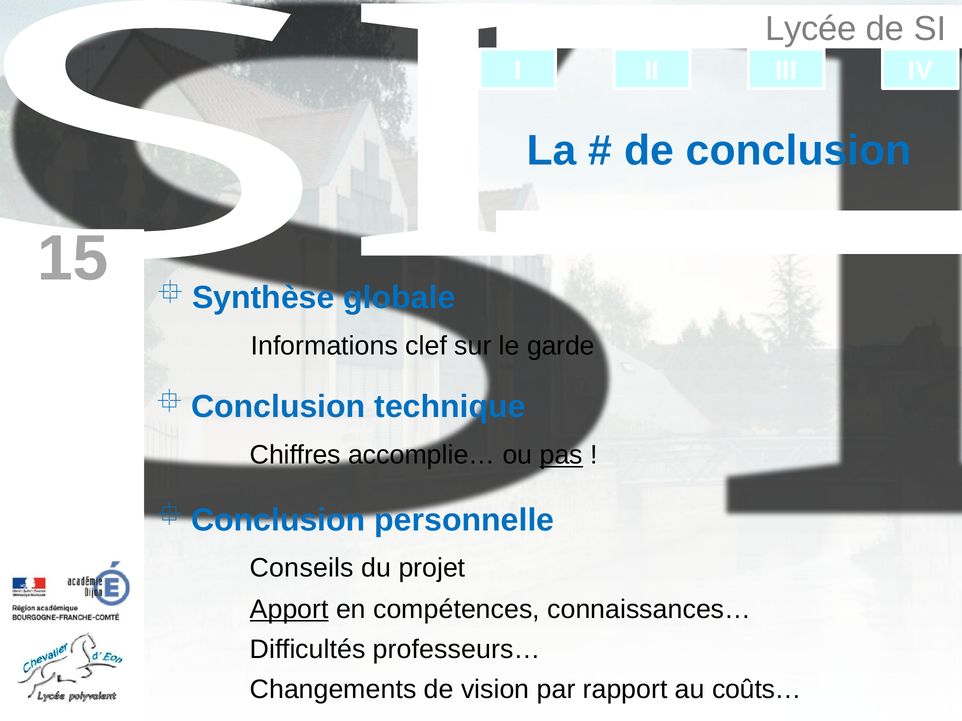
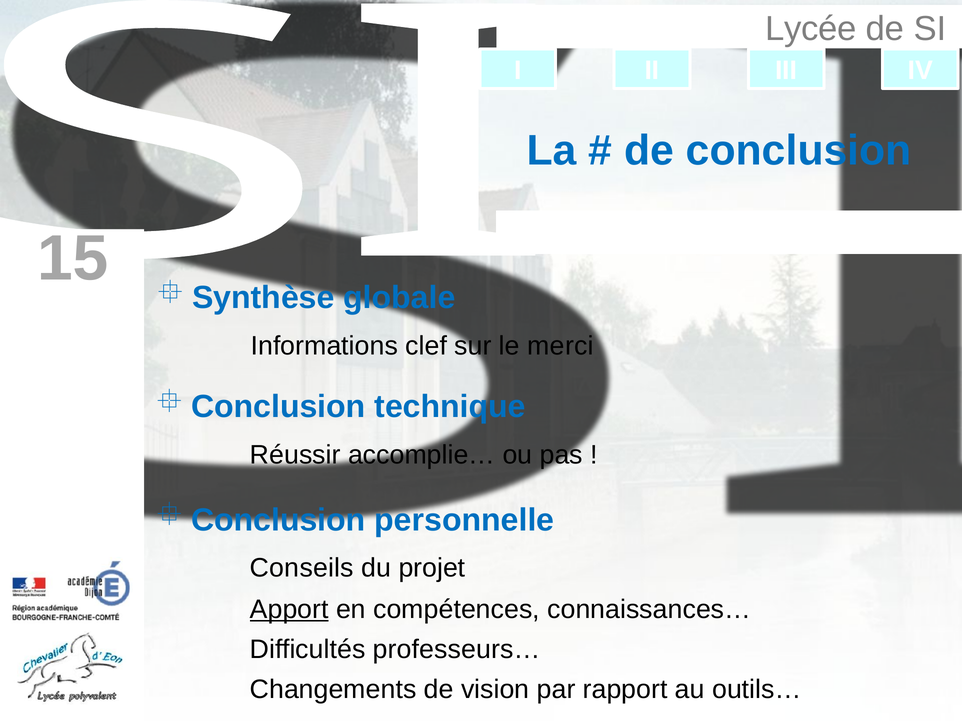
garde: garde -> merci (561, 346)
Chiffres: Chiffres -> Réussir (295, 455)
pas underline: present -> none (561, 455)
coûts…: coûts… -> outils… (757, 690)
